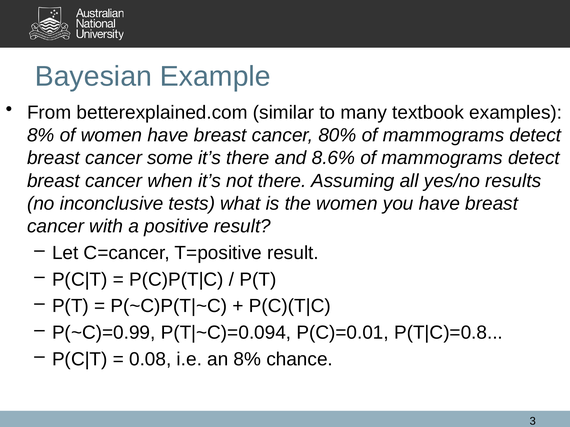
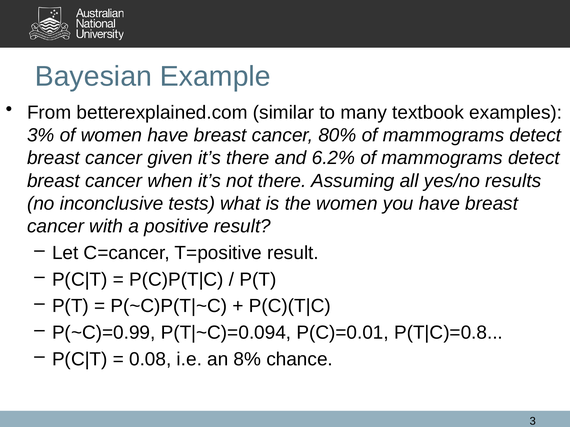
8%: 8% -> 3% (41, 135)
some: some -> given (170, 158)
8.6%: 8.6% -> 6.2% (333, 158)
